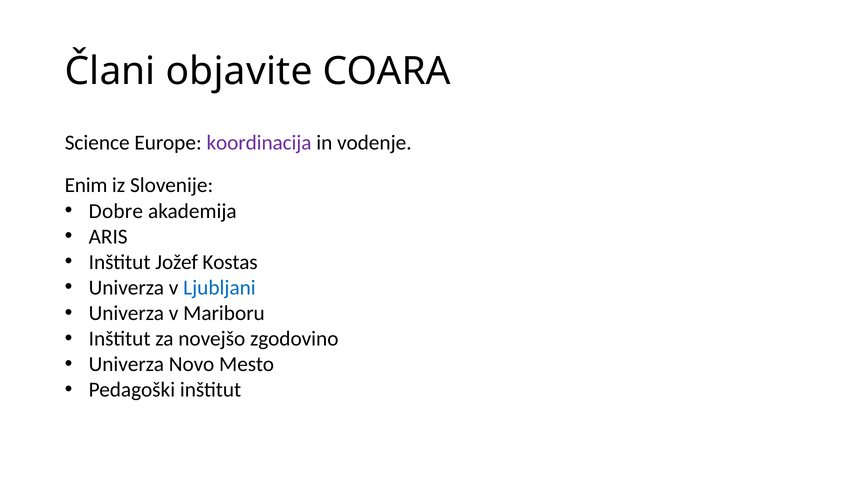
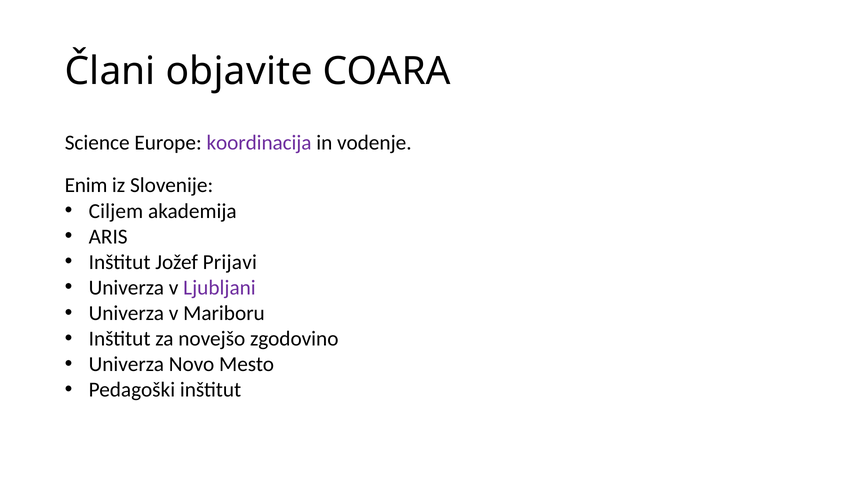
Dobre: Dobre -> Ciljem (116, 211)
Kostas: Kostas -> Prijavi (230, 262)
Ljubljani colour: blue -> purple (219, 287)
